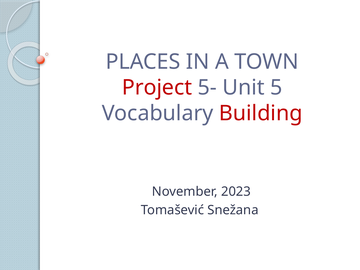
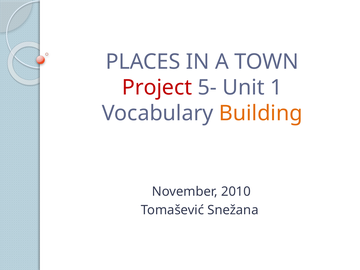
5: 5 -> 1 (276, 88)
Building colour: red -> orange (261, 113)
2023: 2023 -> 2010 (236, 192)
